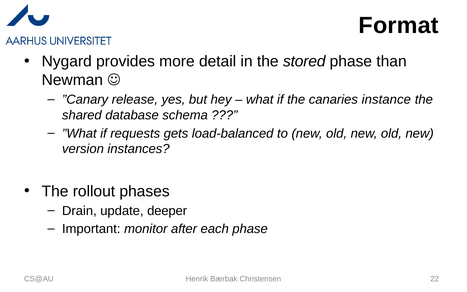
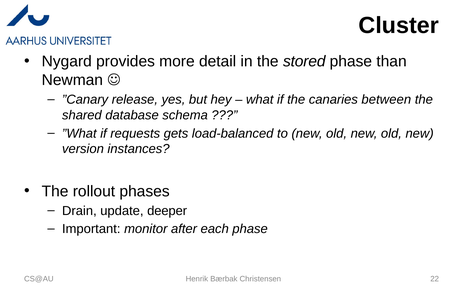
Format: Format -> Cluster (399, 25)
instance: instance -> between (386, 100)
